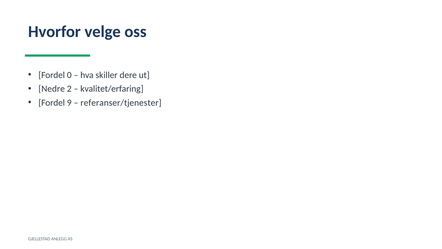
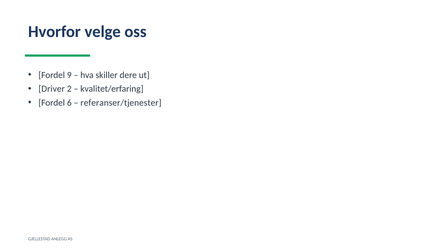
0: 0 -> 9 (69, 75)
Nedre: Nedre -> Driver (52, 89)
9: 9 -> 6 (69, 103)
